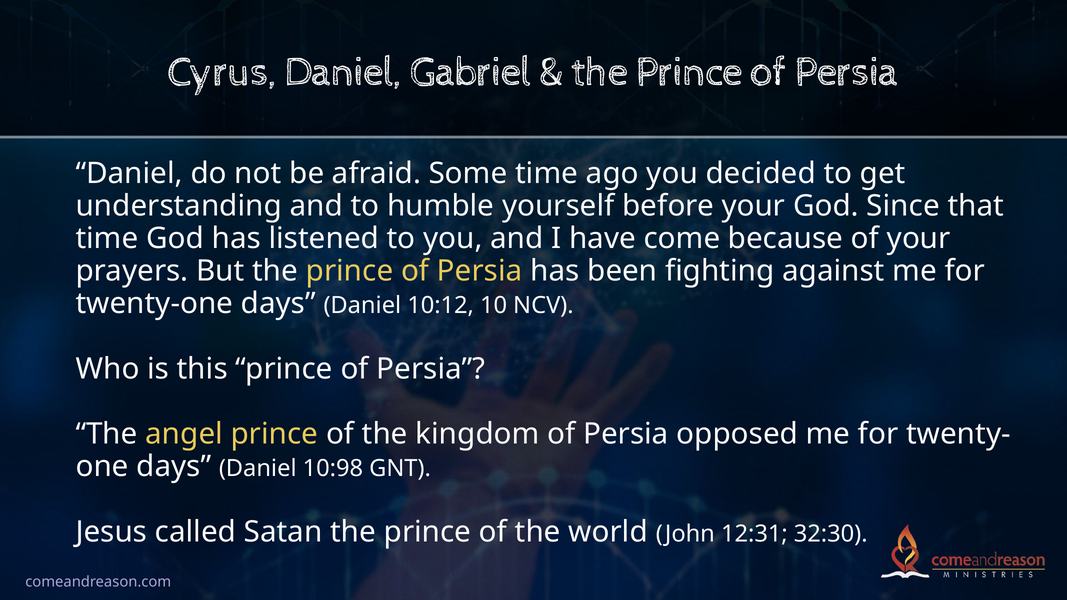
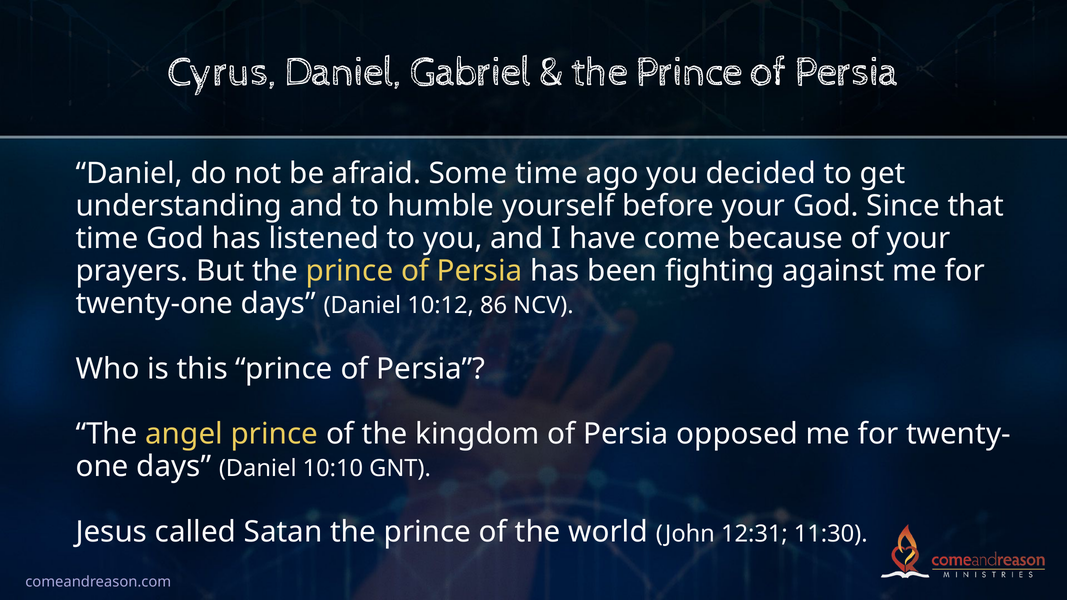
10: 10 -> 86 (494, 306)
10:98: 10:98 -> 10:10 (333, 469)
32:30: 32:30 -> 11:30 (831, 534)
